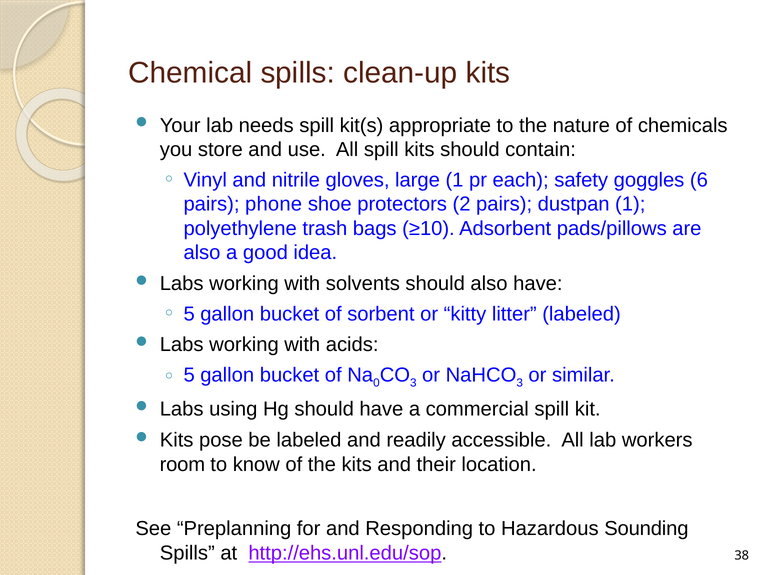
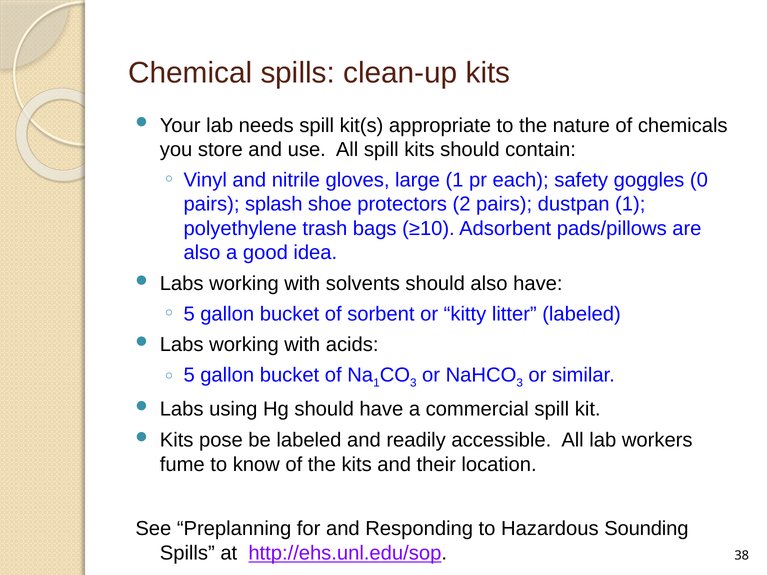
6: 6 -> 0 (699, 180)
phone: phone -> splash (274, 204)
0: 0 -> 1 (376, 383)
room: room -> fume (182, 465)
